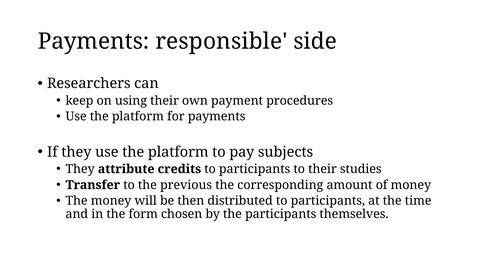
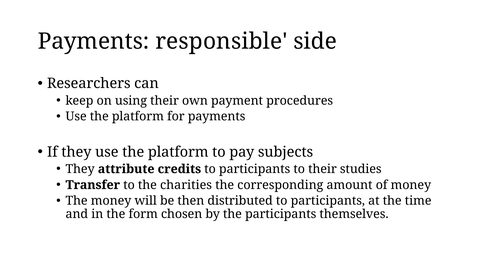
previous: previous -> charities (186, 185)
